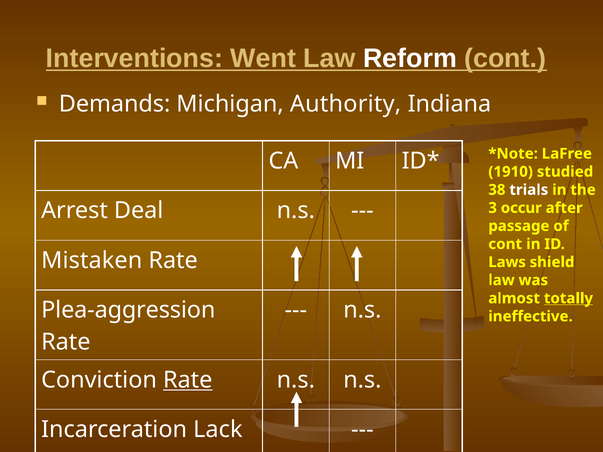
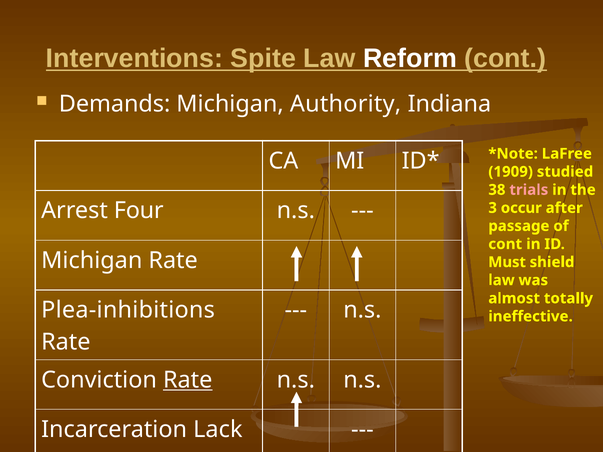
Went: Went -> Spite (263, 59)
1910: 1910 -> 1909 (511, 172)
trials colour: white -> pink (529, 190)
Deal: Deal -> Four (139, 211)
Mistaken: Mistaken -> Michigan (92, 261)
Laws: Laws -> Must (507, 262)
totally underline: present -> none (568, 298)
Plea-aggression: Plea-aggression -> Plea-inhibitions (128, 310)
